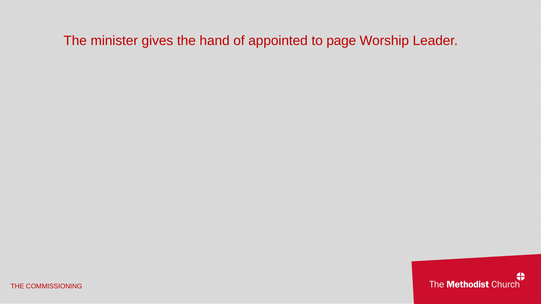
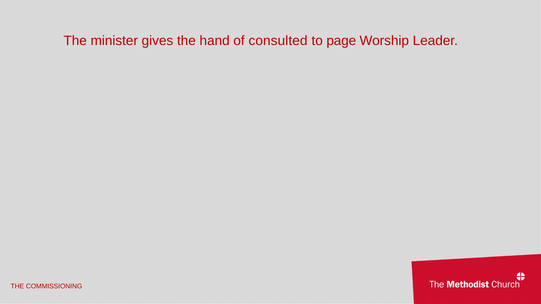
appointed: appointed -> consulted (278, 41)
